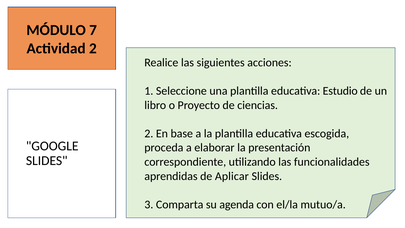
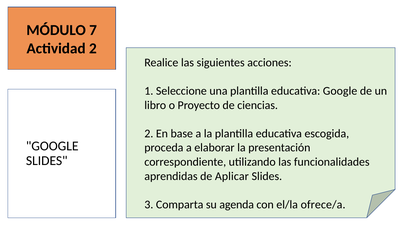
educativa Estudio: Estudio -> Google (340, 91)
mutuo/a: mutuo/a -> ofrece/a (323, 204)
